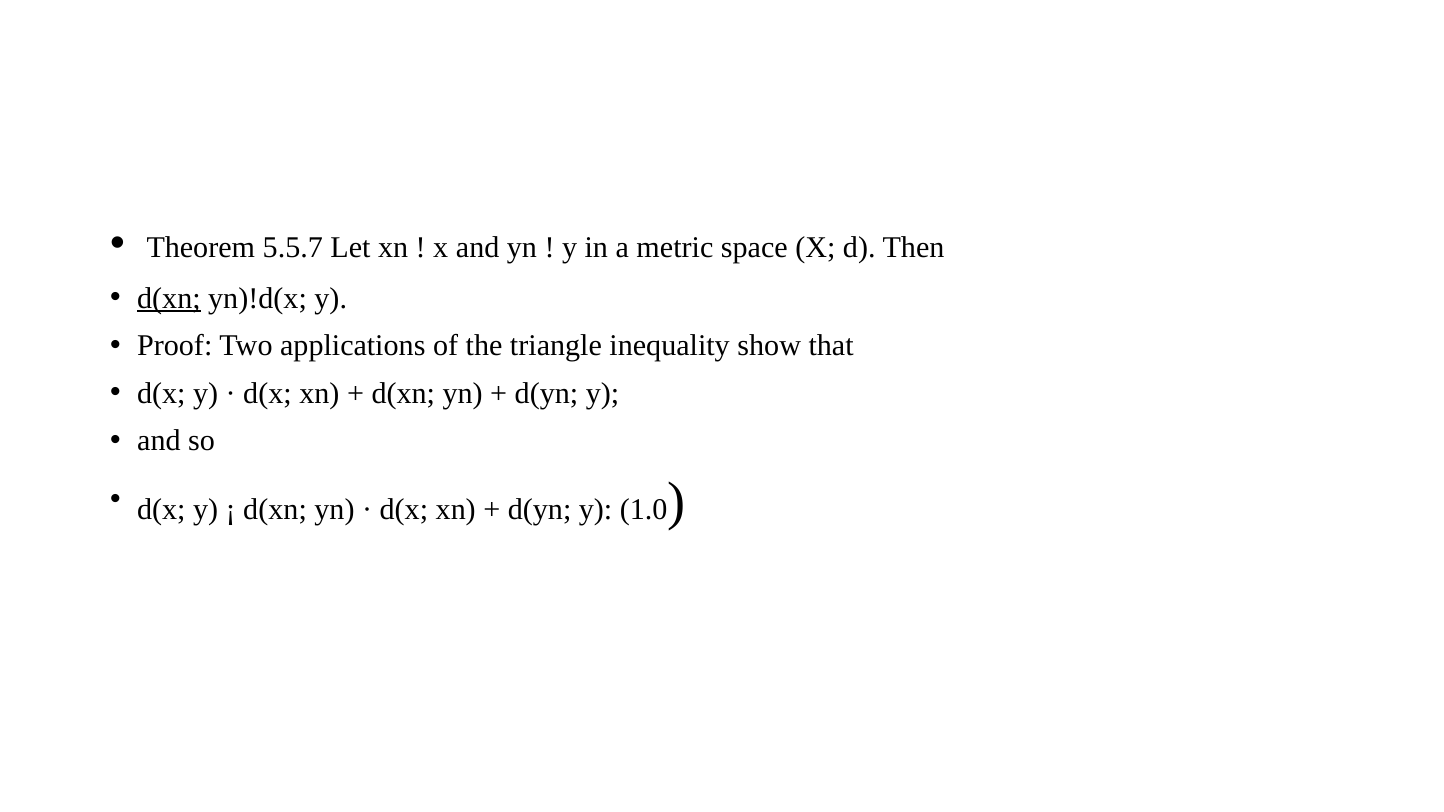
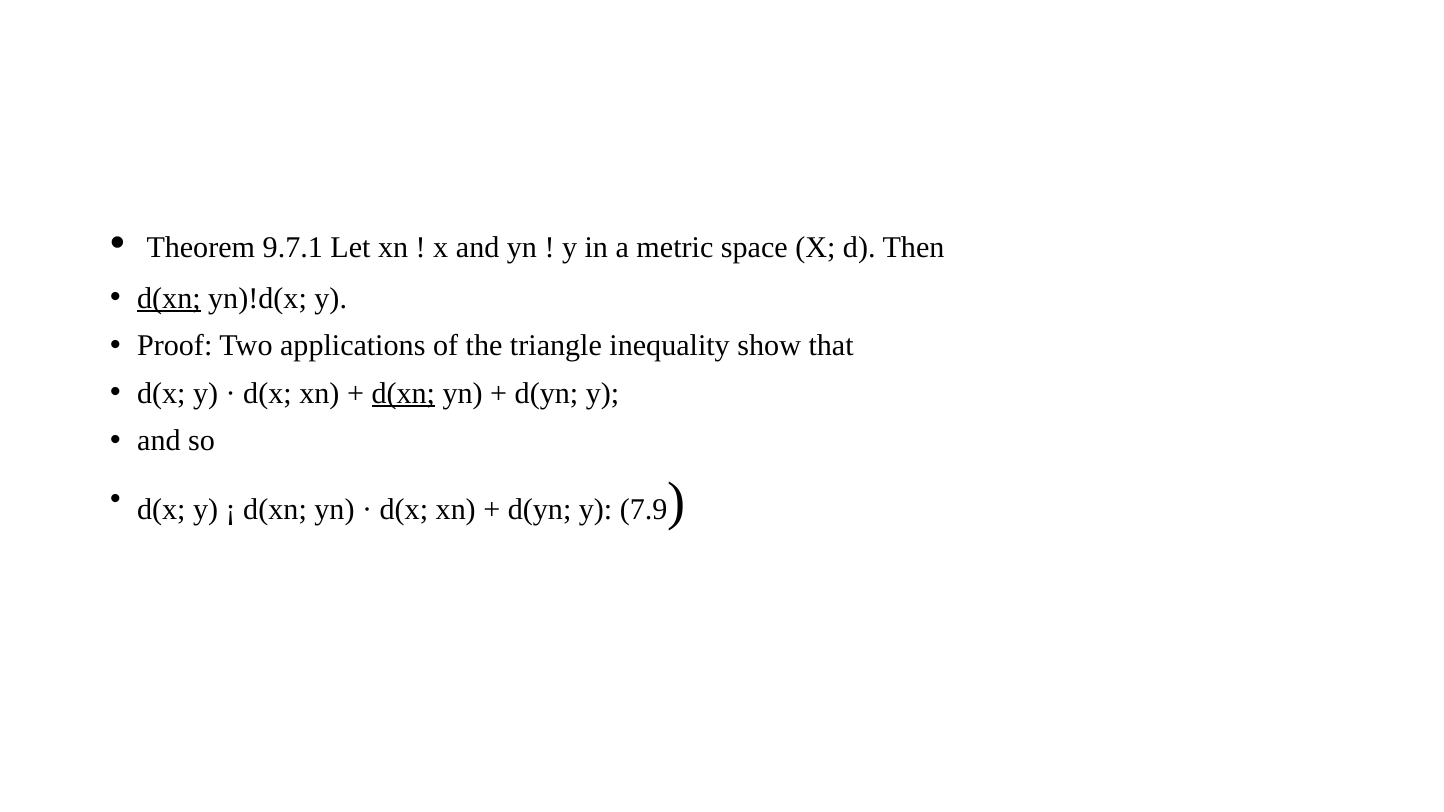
5.5.7: 5.5.7 -> 9.7.1 (293, 248)
d(xn underline: none -> present (403, 393)
1.0: 1.0 -> 7.9 (644, 509)
